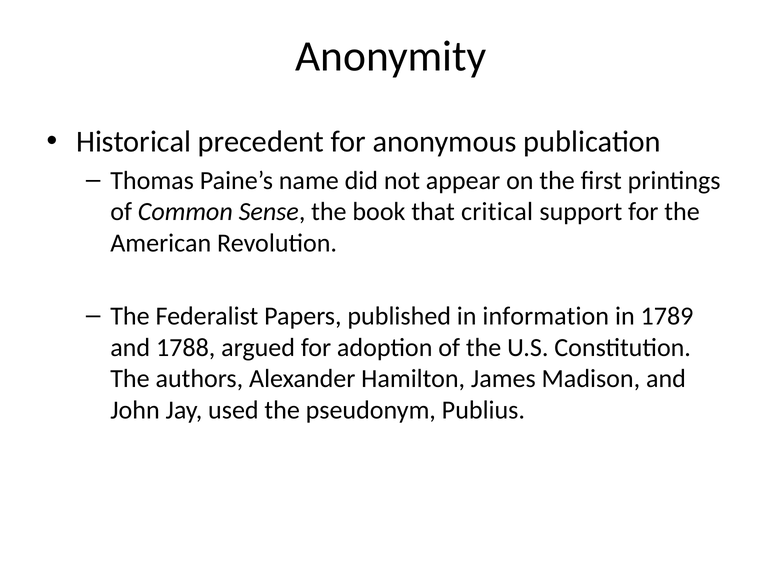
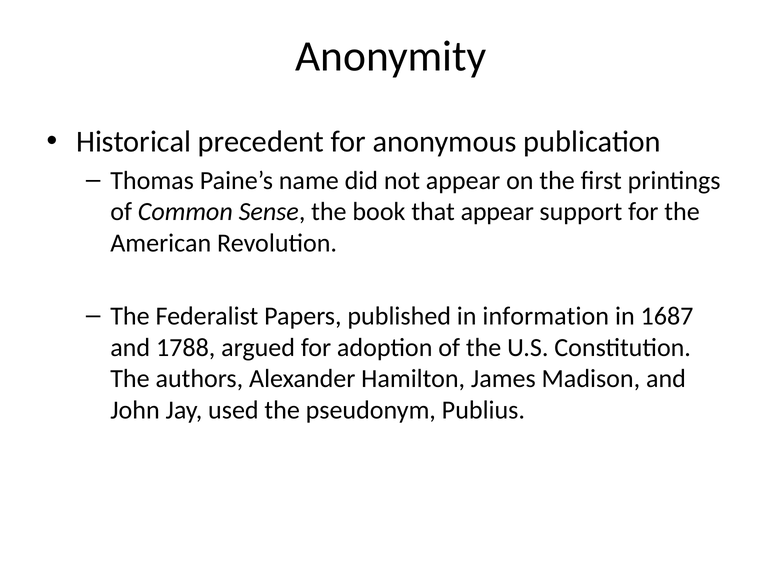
that critical: critical -> appear (497, 212)
1789: 1789 -> 1687 (667, 316)
